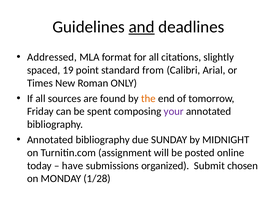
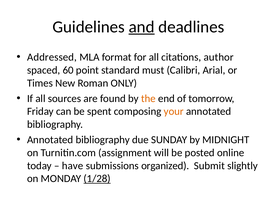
slightly: slightly -> author (219, 57)
19: 19 -> 60 (68, 70)
from: from -> must (153, 70)
your colour: purple -> orange (174, 111)
chosen: chosen -> slightly (243, 165)
1/28 underline: none -> present (97, 178)
